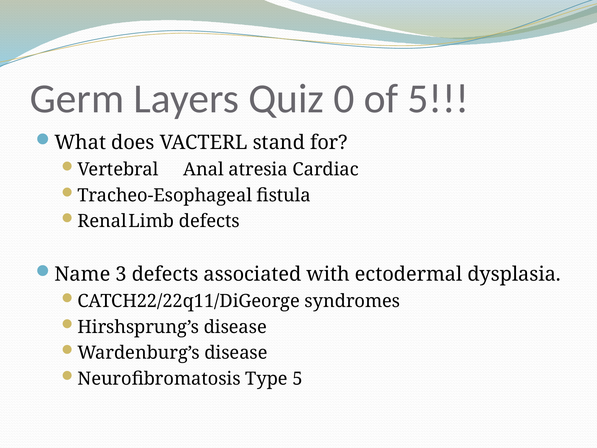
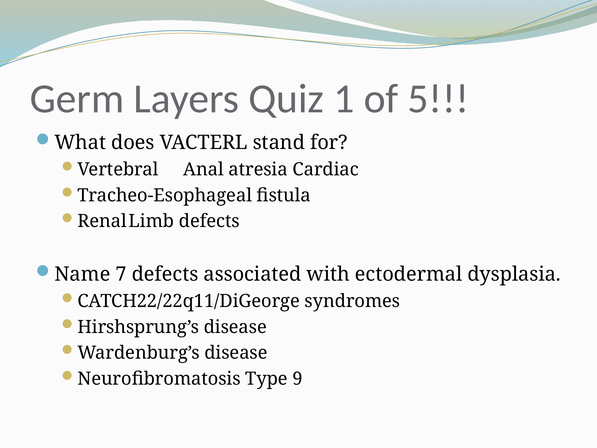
0: 0 -> 1 (344, 99)
3: 3 -> 7 (121, 274)
Type 5: 5 -> 9 (298, 379)
